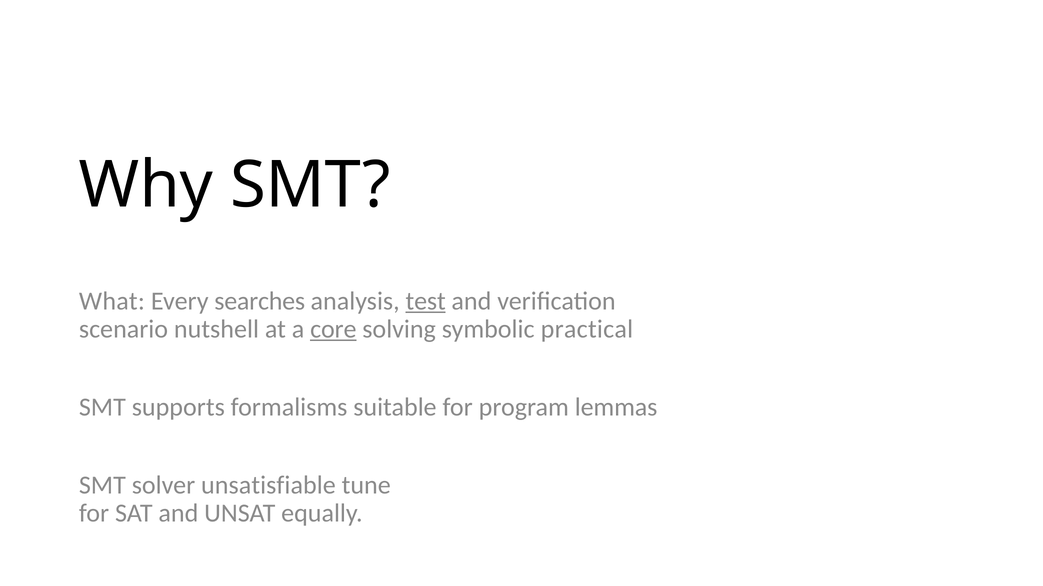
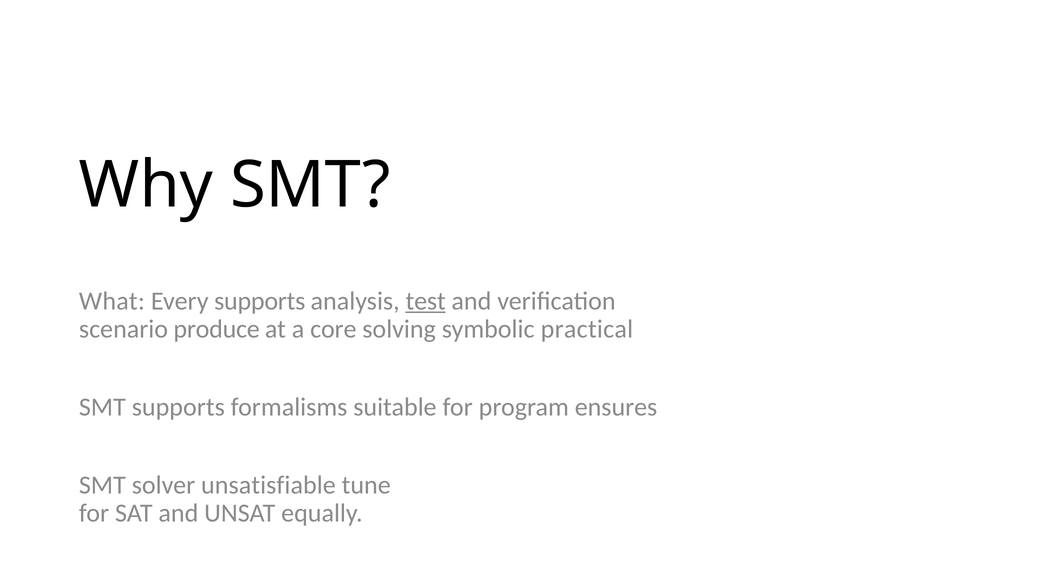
Every searches: searches -> supports (260, 301)
nutshell: nutshell -> produce (217, 330)
core underline: present -> none (333, 330)
lemmas: lemmas -> ensures (616, 408)
